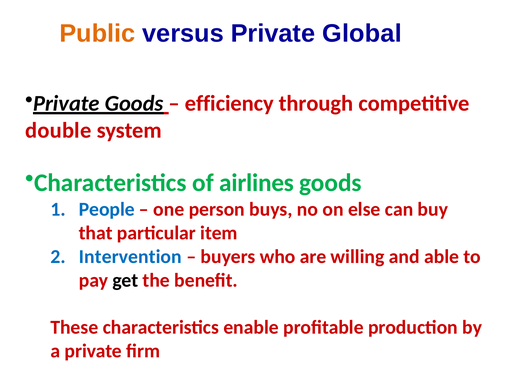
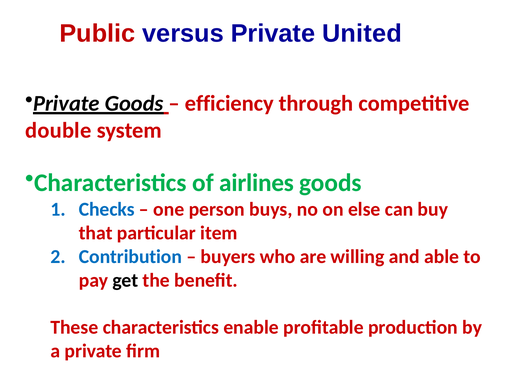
Public colour: orange -> red (97, 33)
Global: Global -> United (362, 33)
People: People -> Checks (107, 210)
Intervention: Intervention -> Contribution (130, 257)
